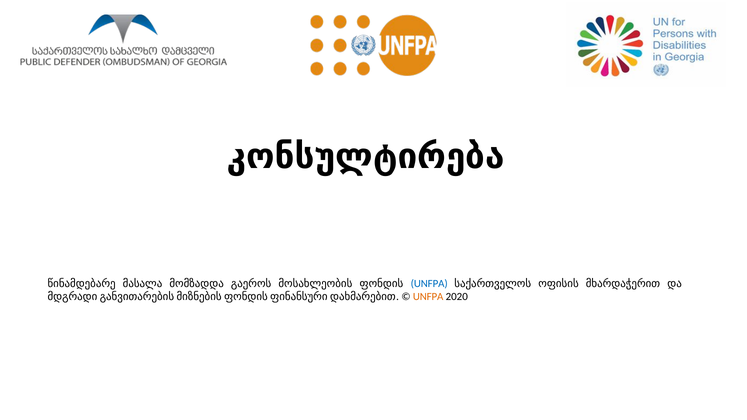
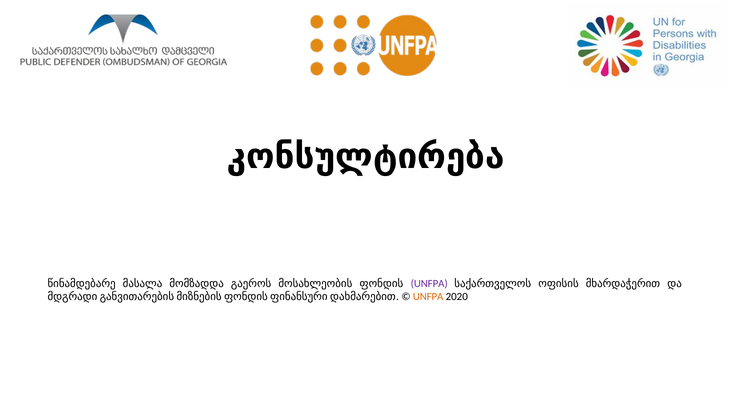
UNFPA colour: blue -> purple (429, 284)
